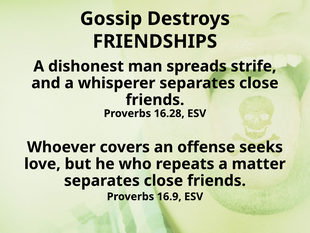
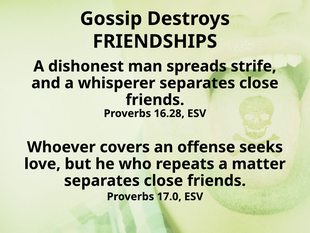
16.9: 16.9 -> 17.0 (169, 196)
